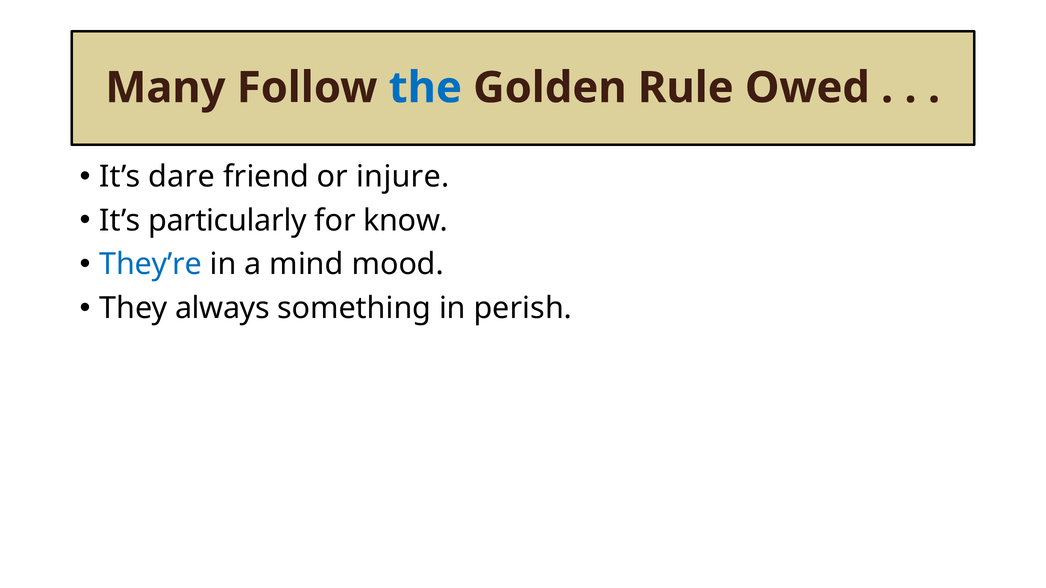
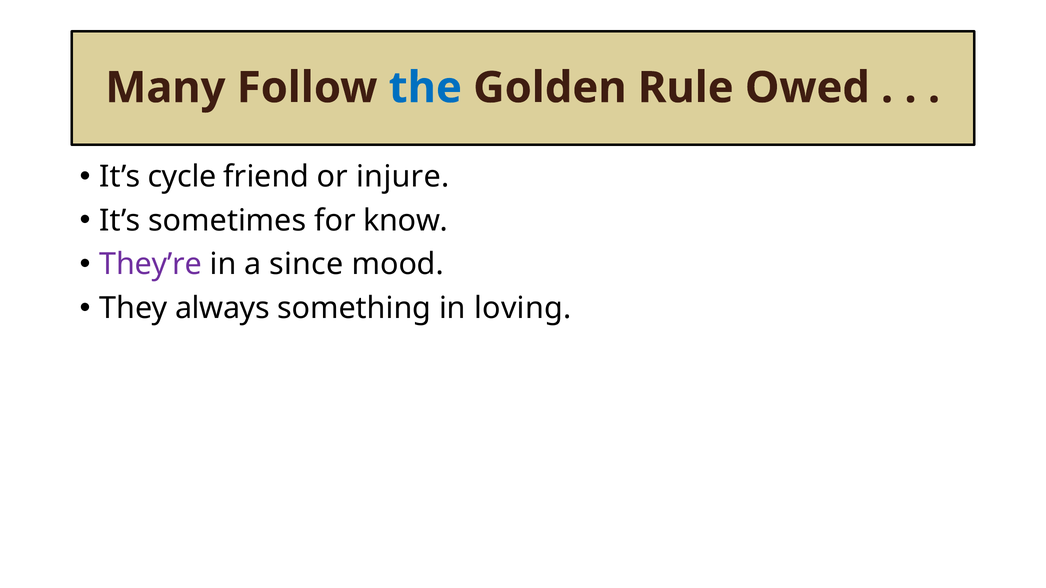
dare: dare -> cycle (182, 177)
particularly: particularly -> sometimes (227, 221)
They’re colour: blue -> purple (151, 265)
mind: mind -> since (306, 265)
perish: perish -> loving (523, 308)
